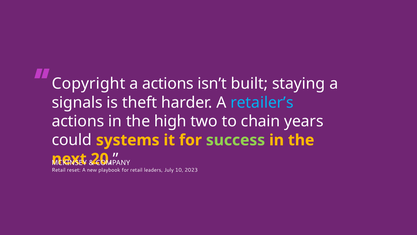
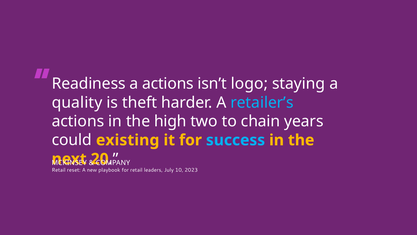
Copyright: Copyright -> Readiness (89, 84)
built: built -> logo (249, 84)
signals: signals -> quality (77, 102)
systems: systems -> existing (128, 140)
success colour: light green -> light blue (236, 140)
